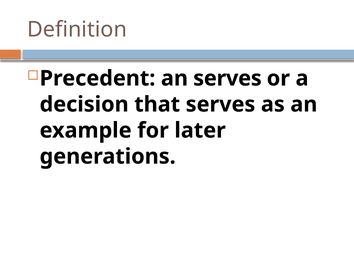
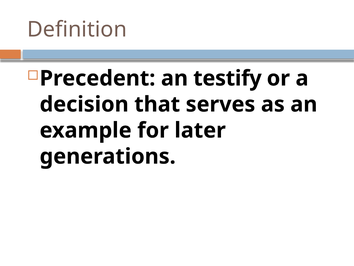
an serves: serves -> testify (227, 78)
